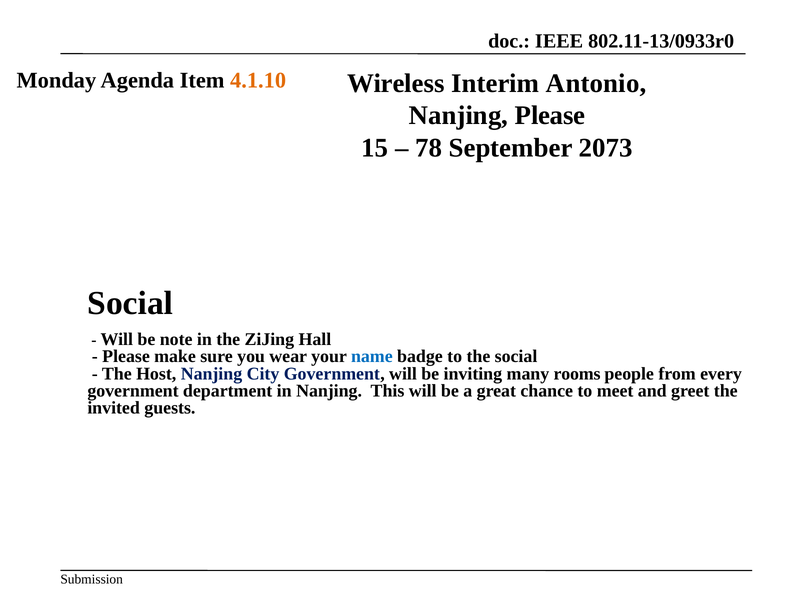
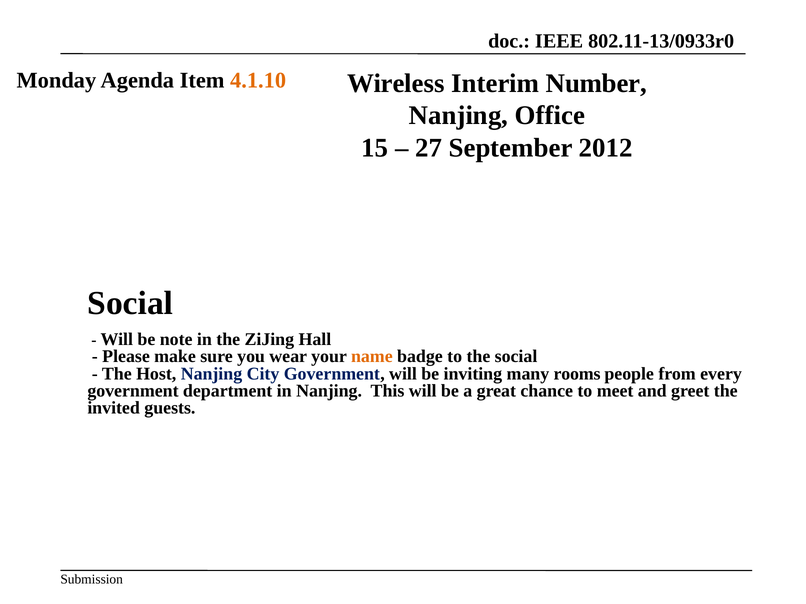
Antonio: Antonio -> Number (596, 83)
Nanjing Please: Please -> Office (550, 116)
78: 78 -> 27 (429, 148)
2073: 2073 -> 2012 (606, 148)
name colour: blue -> orange (372, 357)
